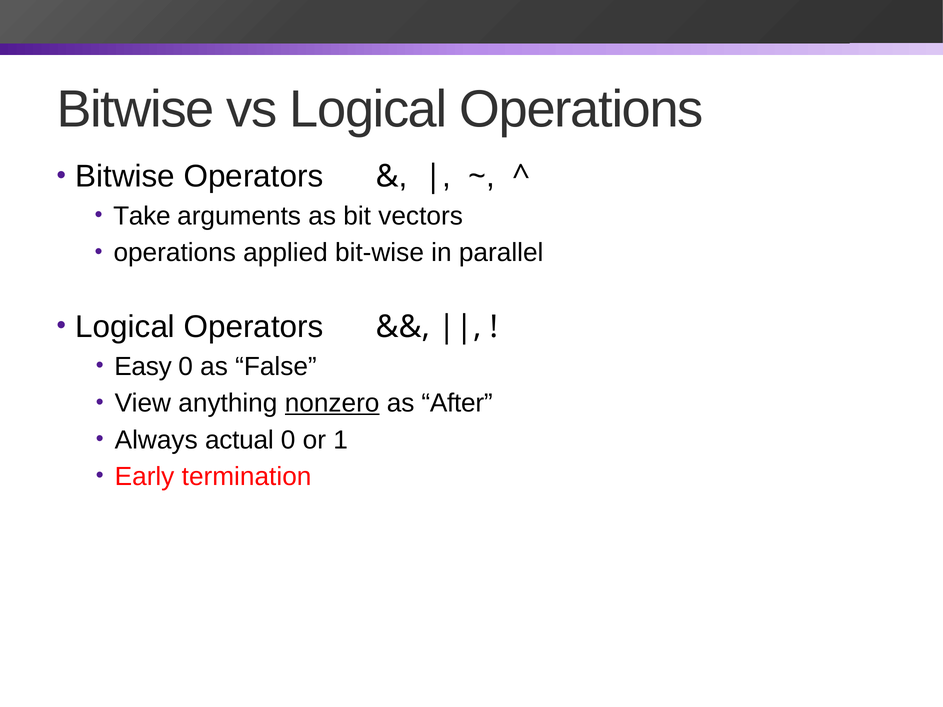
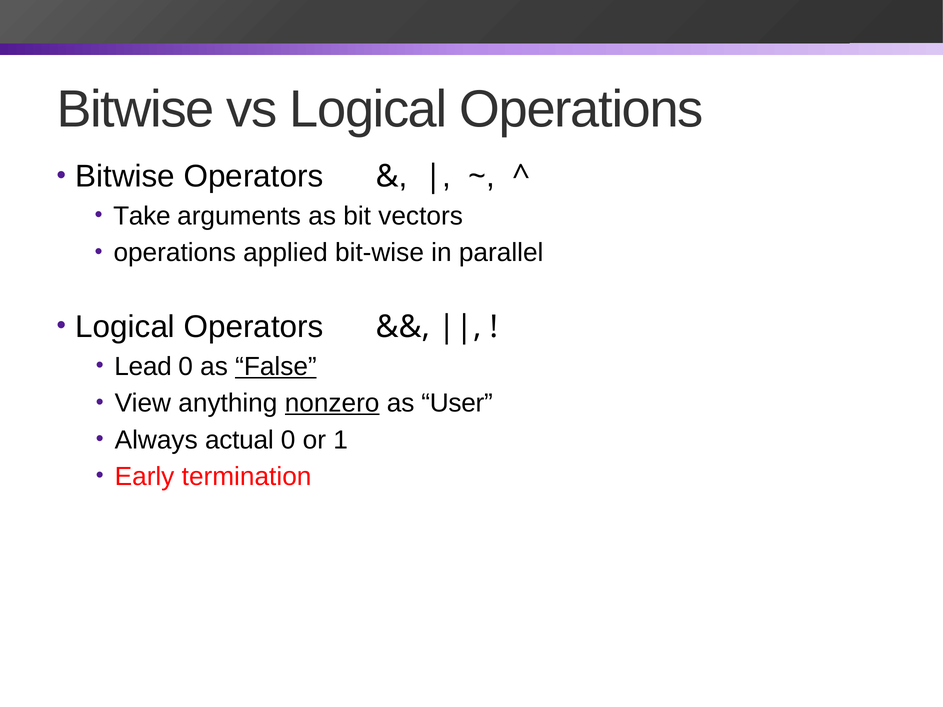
Easy: Easy -> Lead (143, 367)
False underline: none -> present (276, 367)
After: After -> User (457, 403)
